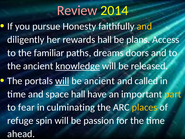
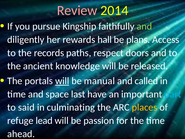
Honesty: Honesty -> Kingship (79, 26)
and colour: yellow -> light green (144, 26)
familiar: familiar -> records (49, 53)
dreams: dreams -> respect (109, 53)
knowledge underline: present -> none (78, 66)
be ancient: ancient -> manual (99, 81)
space hall: hall -> last (78, 94)
part colour: yellow -> light blue (173, 94)
fear: fear -> said (26, 107)
spin: spin -> lead (44, 120)
